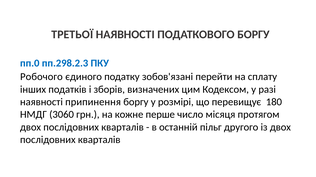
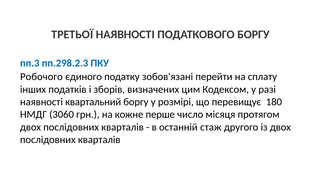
пп.0: пп.0 -> пп.3 (30, 63)
припинення: припинення -> квартальний (93, 102)
пільг: пільг -> стаж (211, 128)
